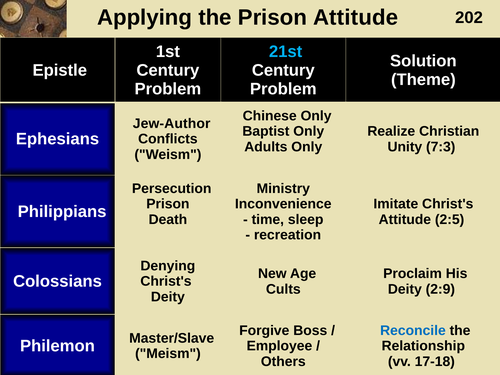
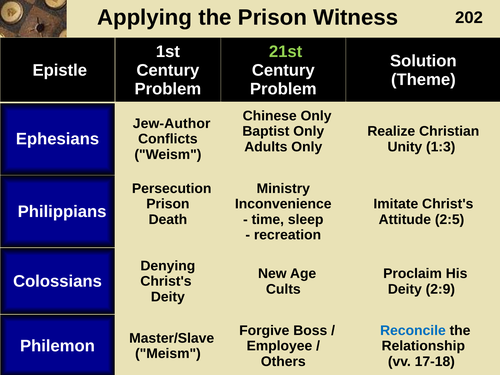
Prison Attitude: Attitude -> Witness (356, 18)
21st colour: light blue -> light green (286, 52)
7:3: 7:3 -> 1:3 (441, 147)
